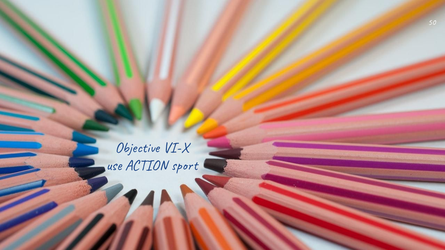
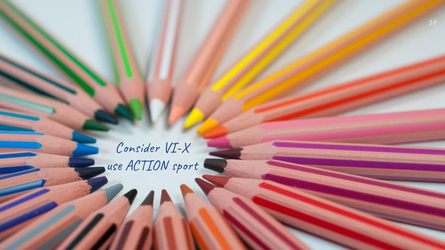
Objective: Objective -> Consider (137, 148)
